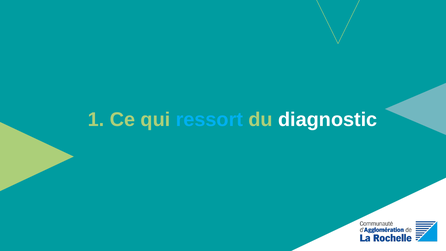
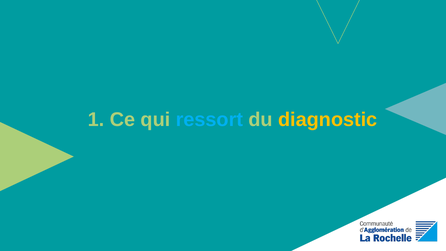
diagnostic colour: white -> yellow (328, 119)
